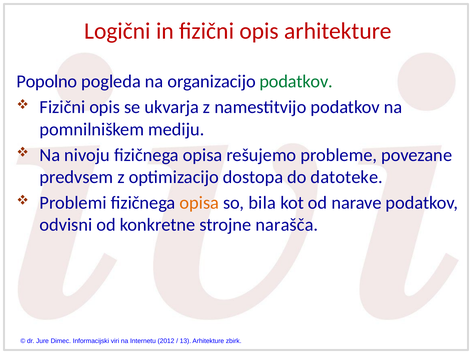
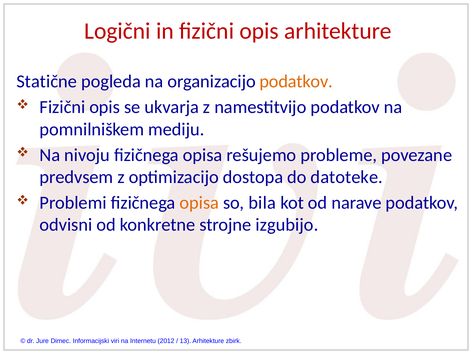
Popolno: Popolno -> Statične (47, 82)
podatkov colour: green -> orange (296, 82)
narašča: narašča -> izgubijo (287, 225)
